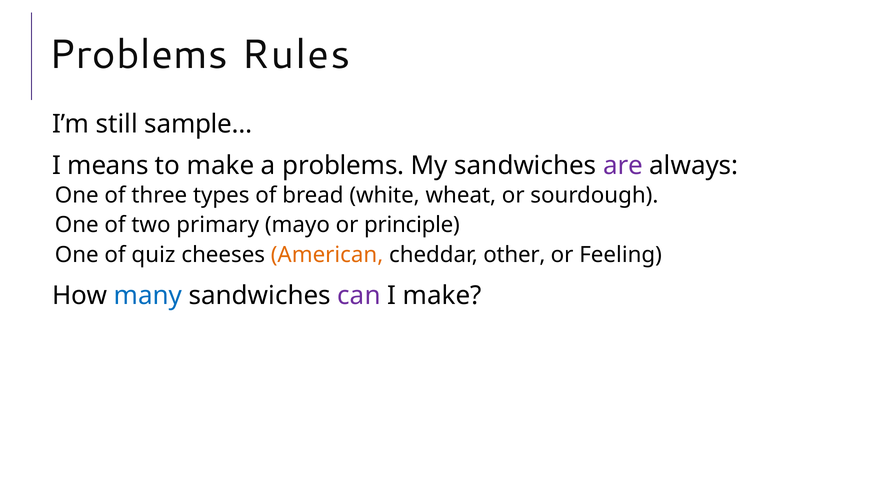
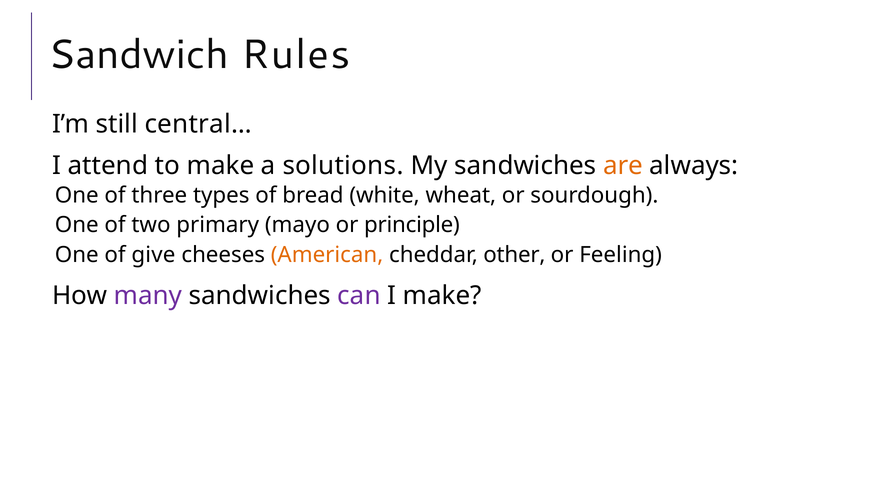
Problems: Problems -> Sandwich (139, 55)
sample…: sample… -> central… (198, 124)
means: means -> attend (108, 166)
a problems: problems -> solutions (343, 166)
are colour: purple -> orange (623, 166)
quiz: quiz -> give (153, 255)
many colour: blue -> purple (148, 296)
